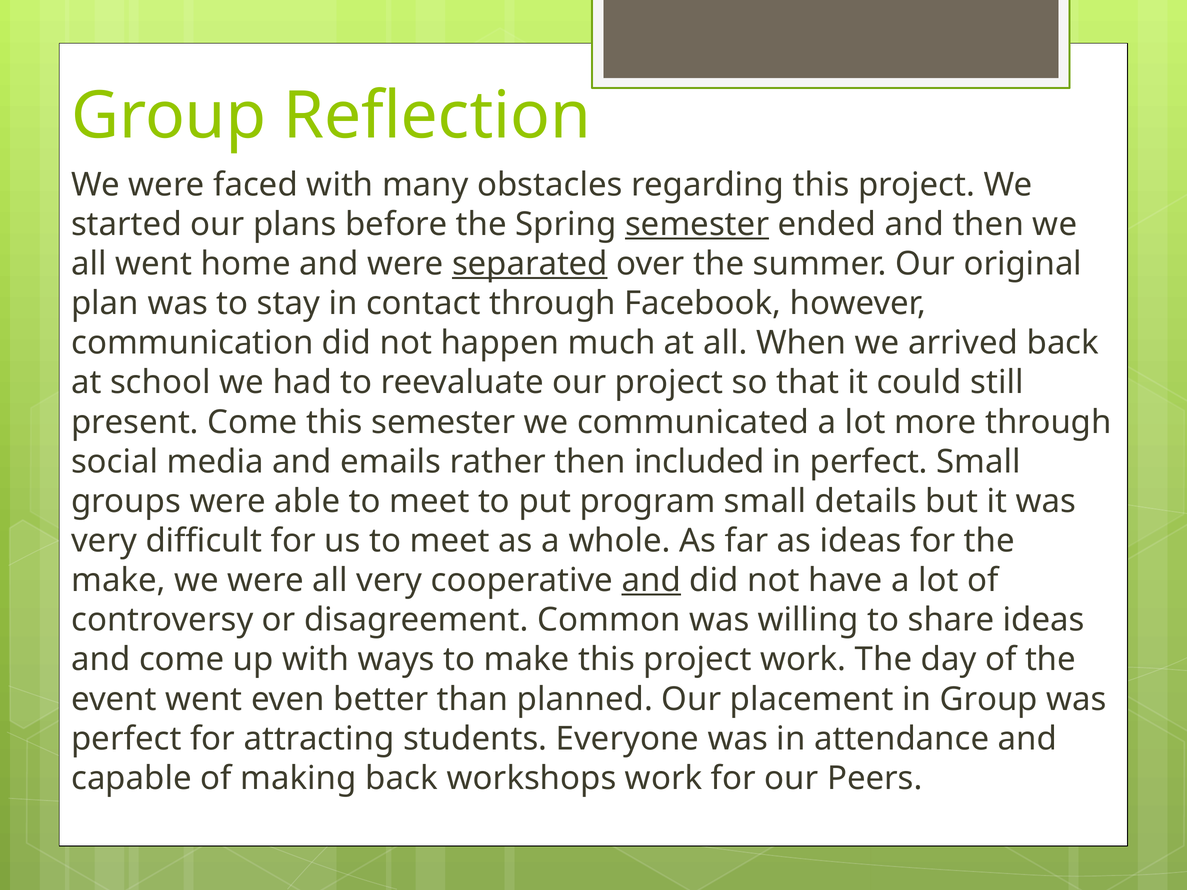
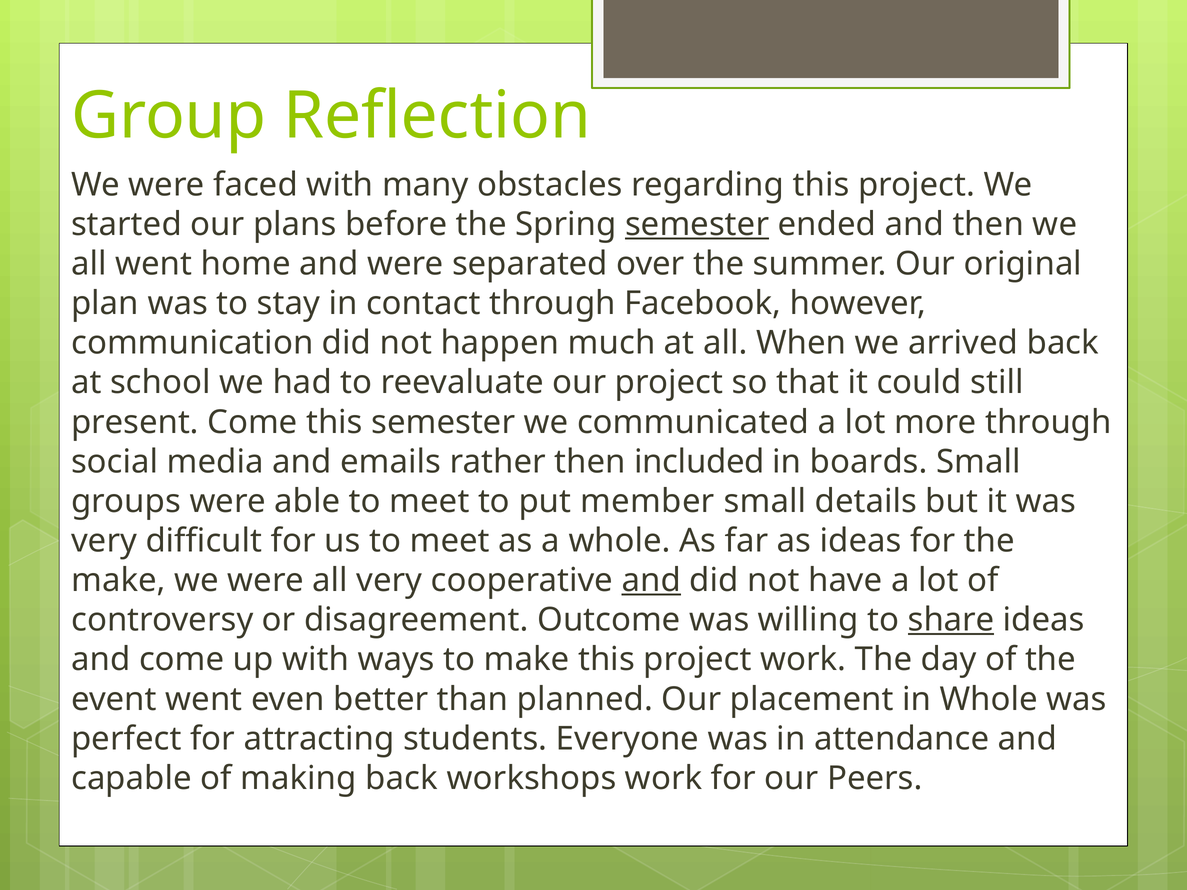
separated underline: present -> none (530, 264)
in perfect: perfect -> boards (869, 462)
program: program -> member (647, 501)
Common: Common -> Outcome (609, 620)
share underline: none -> present (951, 620)
in Group: Group -> Whole (989, 699)
